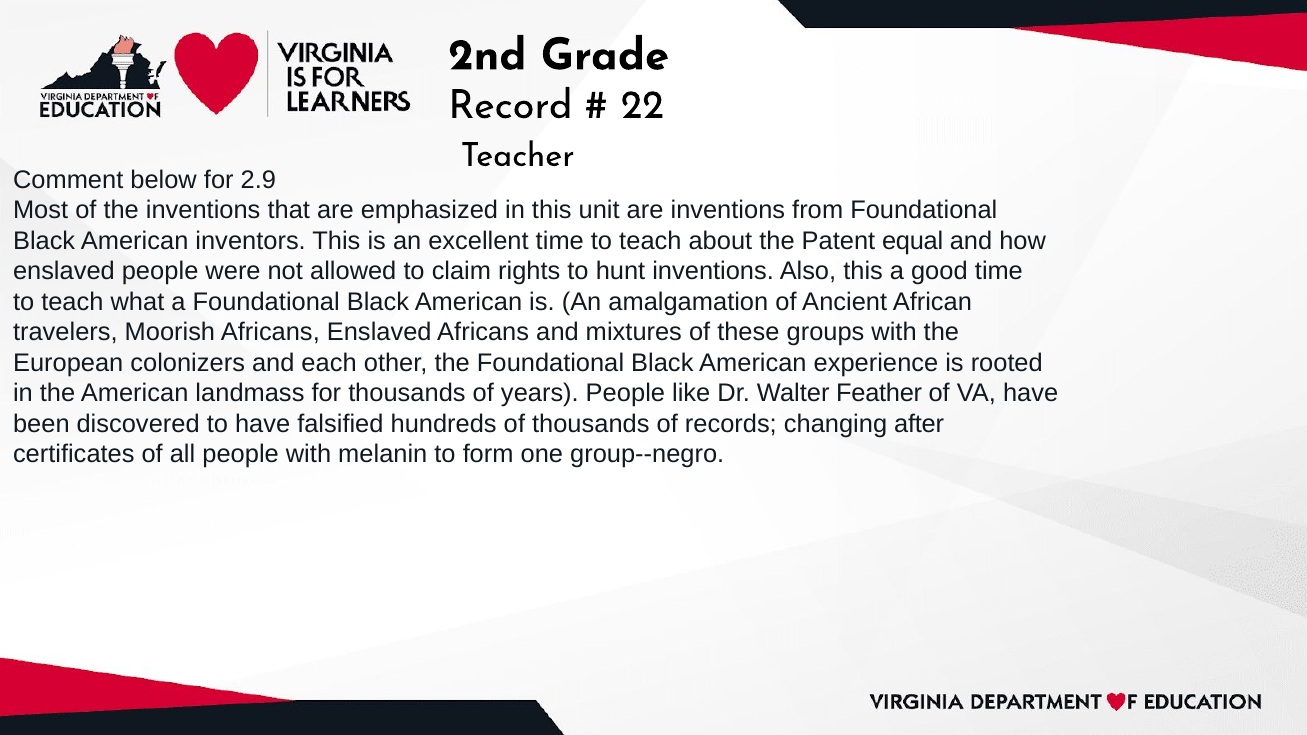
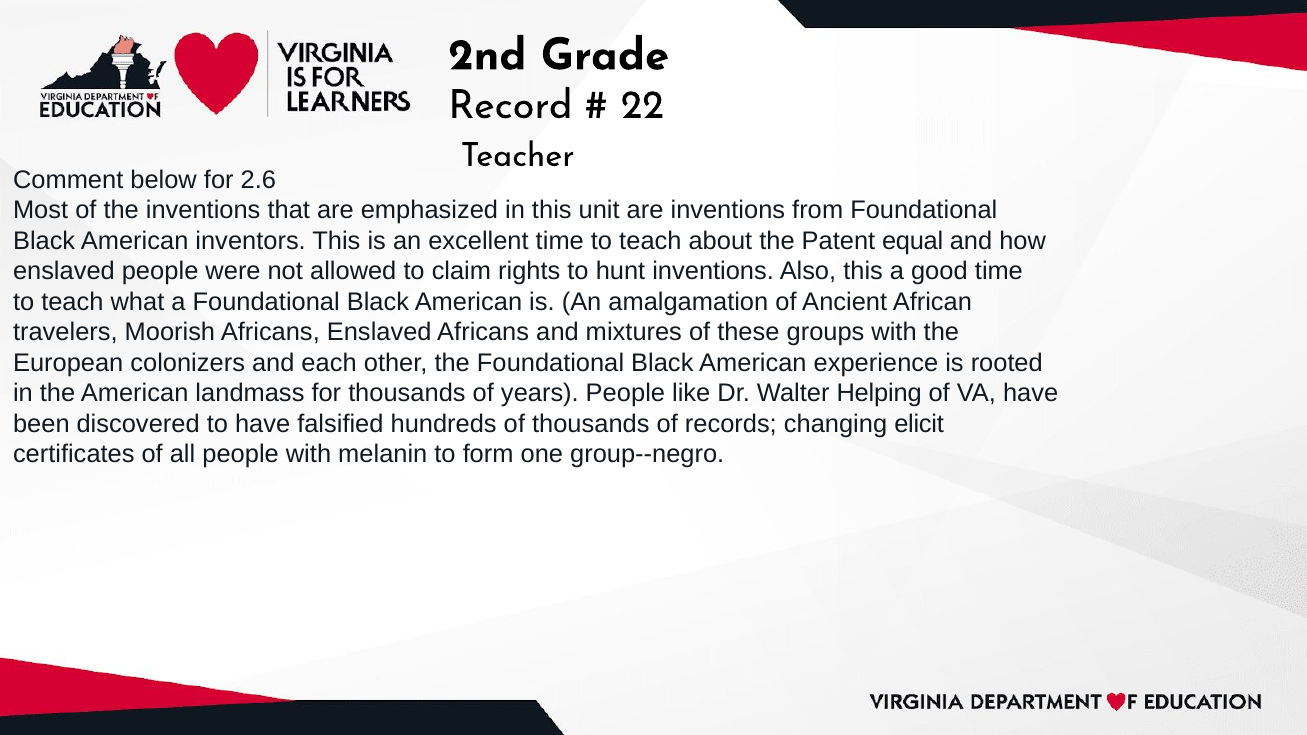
2.9: 2.9 -> 2.6 (258, 180)
Feather: Feather -> Helping (879, 394)
after: after -> elicit (919, 424)
